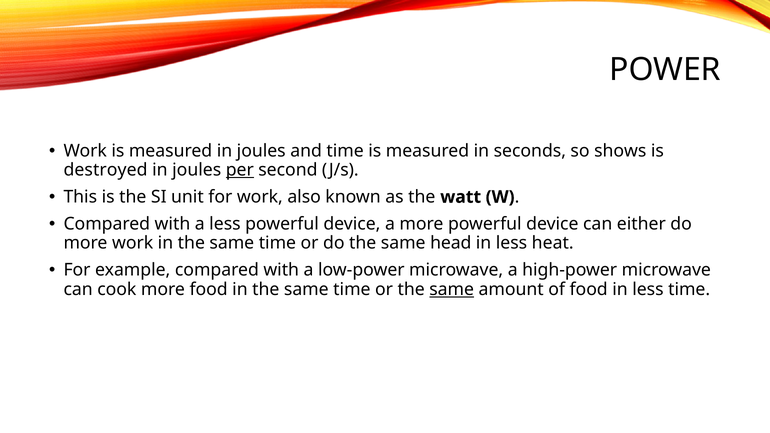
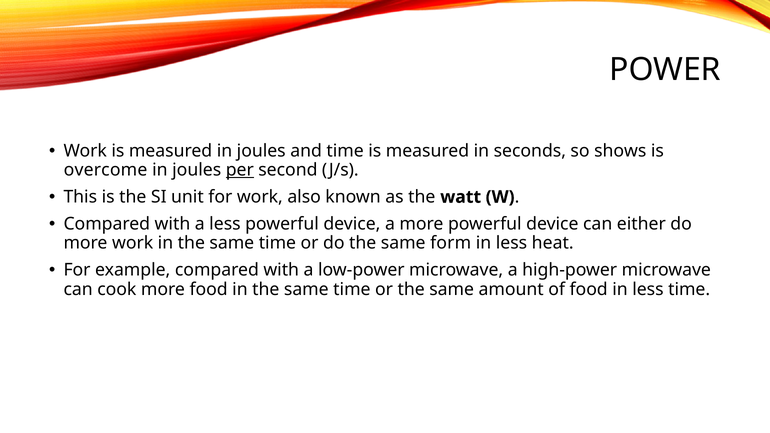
destroyed: destroyed -> overcome (106, 170)
head: head -> form (451, 243)
same underline: present -> none (452, 289)
